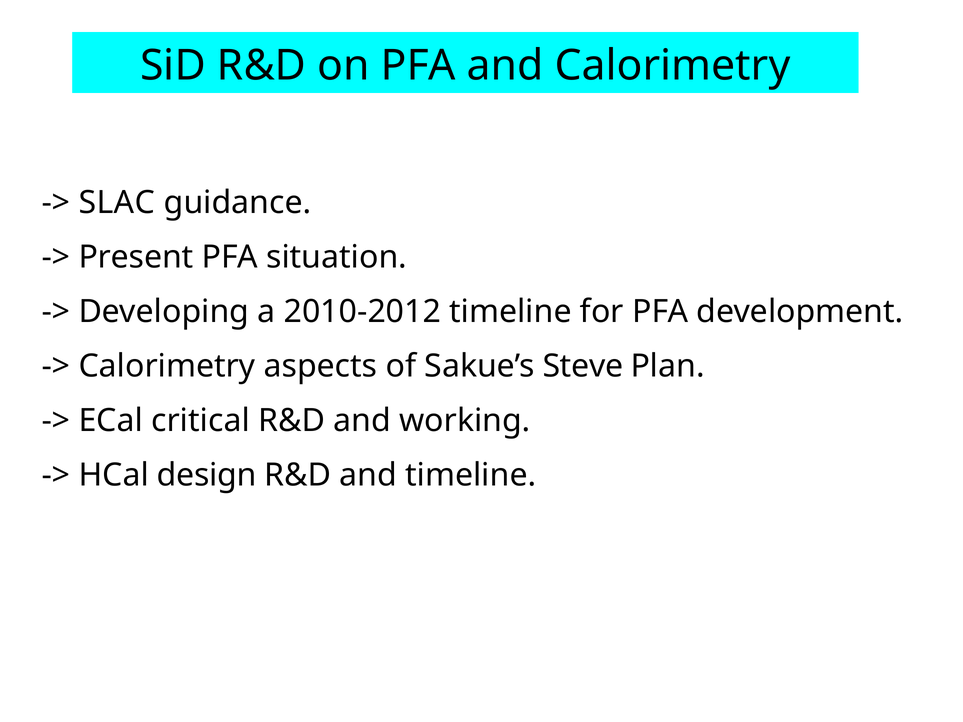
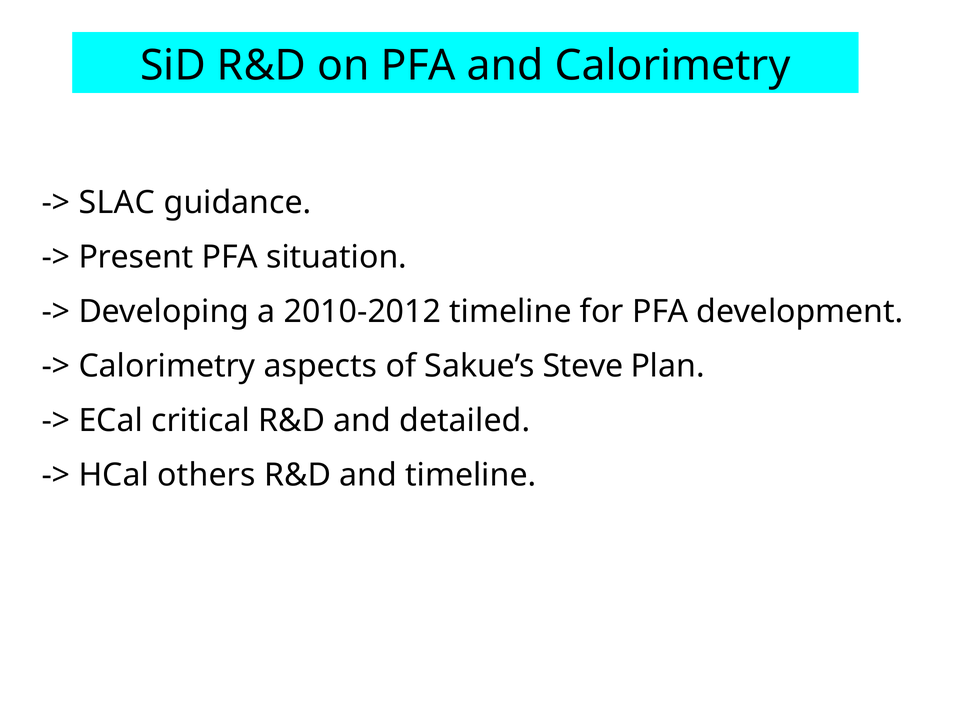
working: working -> detailed (465, 421)
design: design -> others (206, 476)
